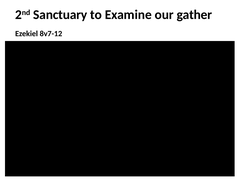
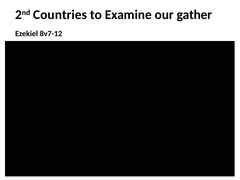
Sanctuary: Sanctuary -> Countries (60, 15)
